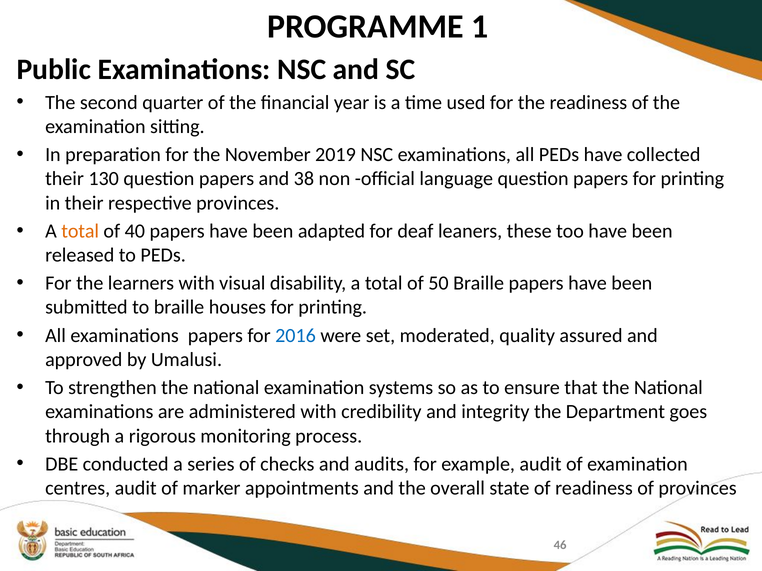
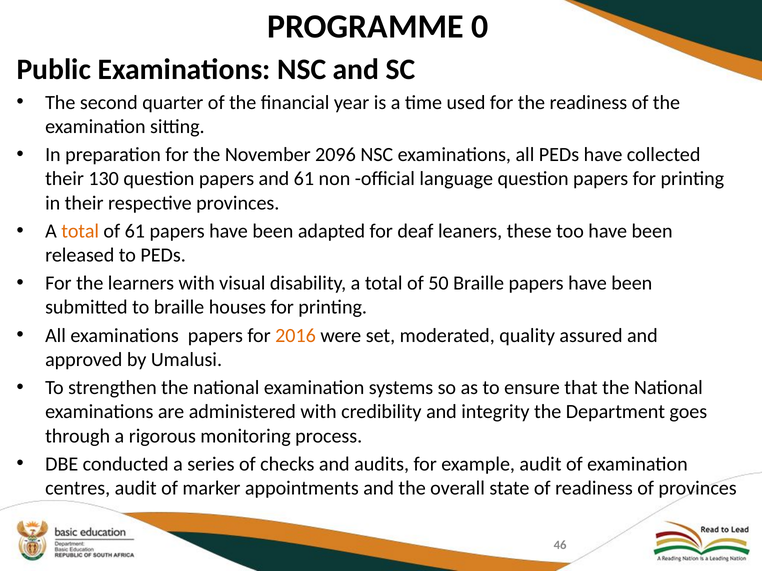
1: 1 -> 0 (480, 26)
2019: 2019 -> 2096 (335, 155)
and 38: 38 -> 61 (304, 179)
of 40: 40 -> 61 (135, 231)
2016 colour: blue -> orange (296, 336)
